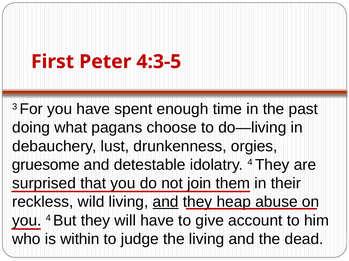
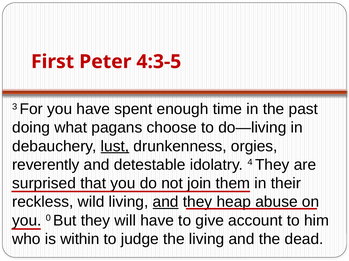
lust underline: none -> present (115, 147)
gruesome: gruesome -> reverently (46, 165)
you 4: 4 -> 0 (48, 219)
